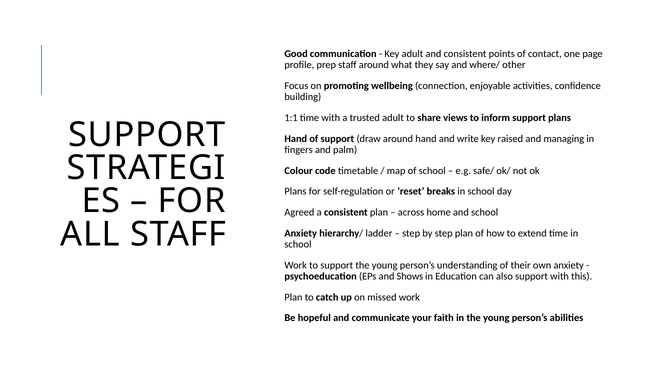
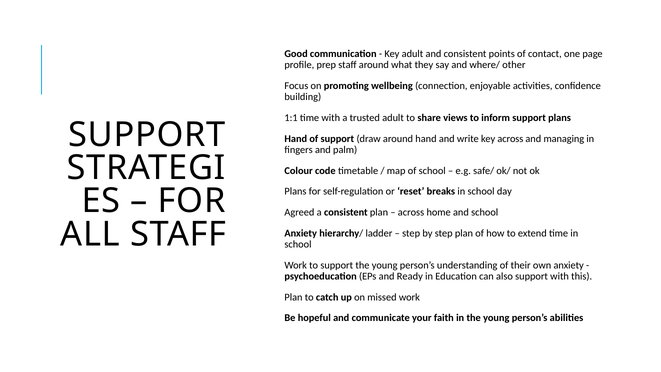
key raised: raised -> across (510, 139)
Shows: Shows -> Ready (410, 276)
